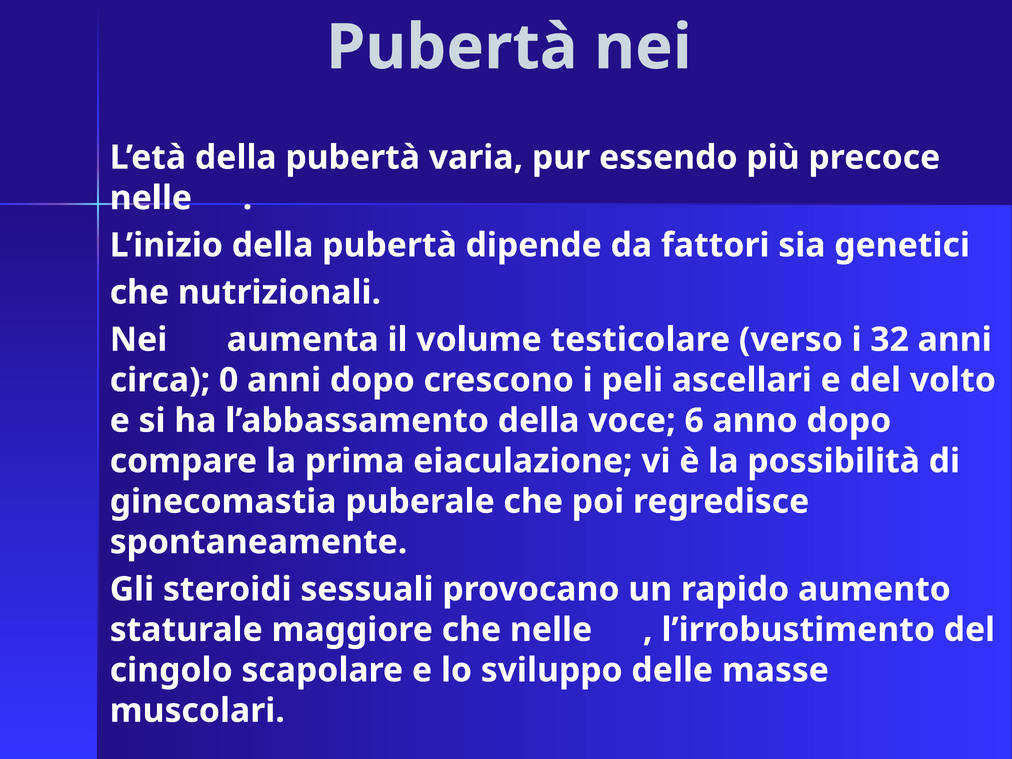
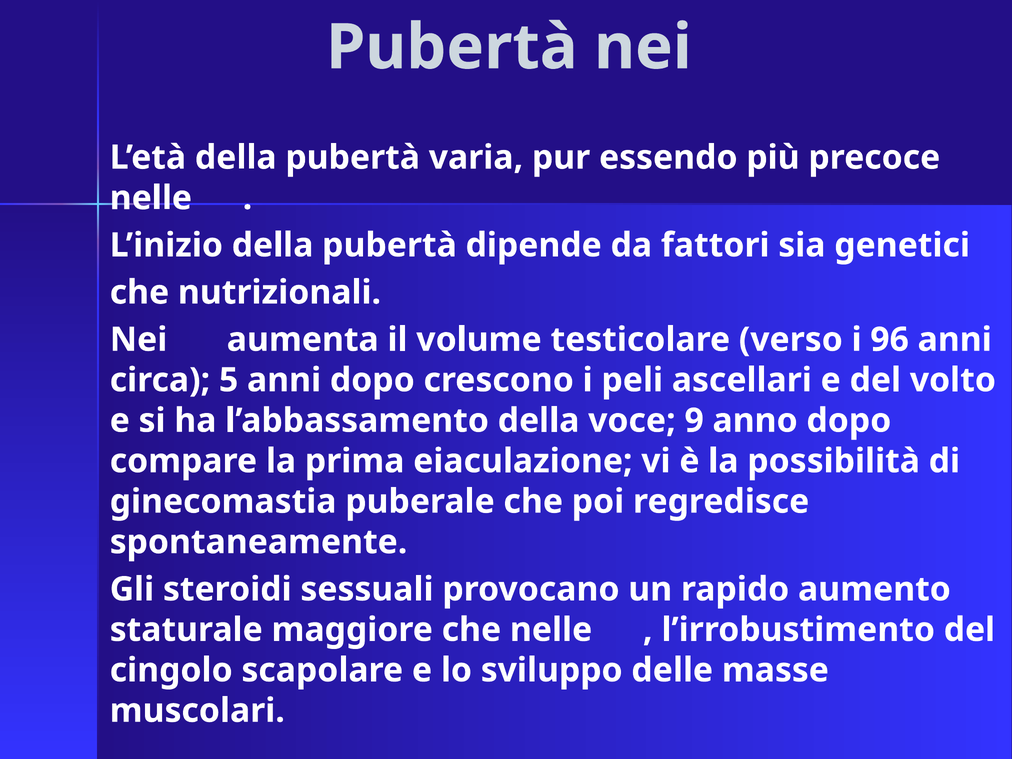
32: 32 -> 96 (890, 340)
0: 0 -> 5 (229, 380)
6: 6 -> 9 (694, 421)
